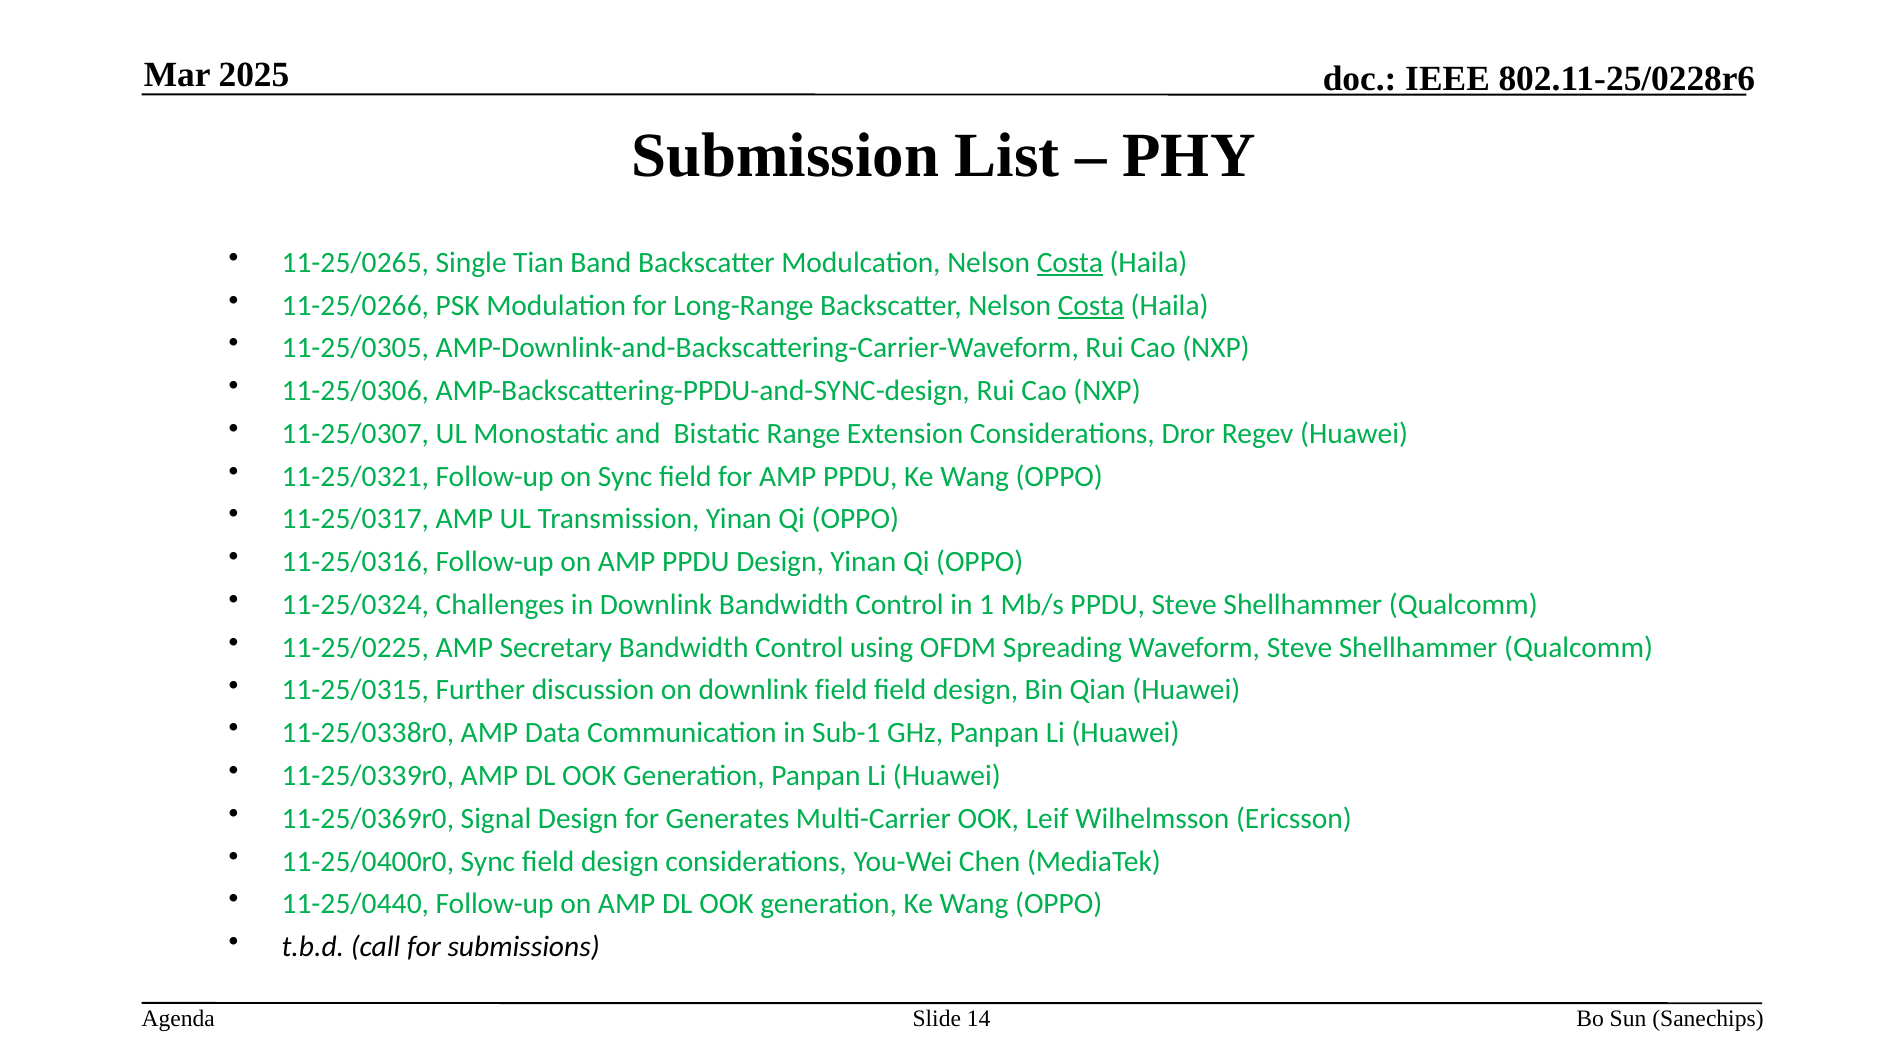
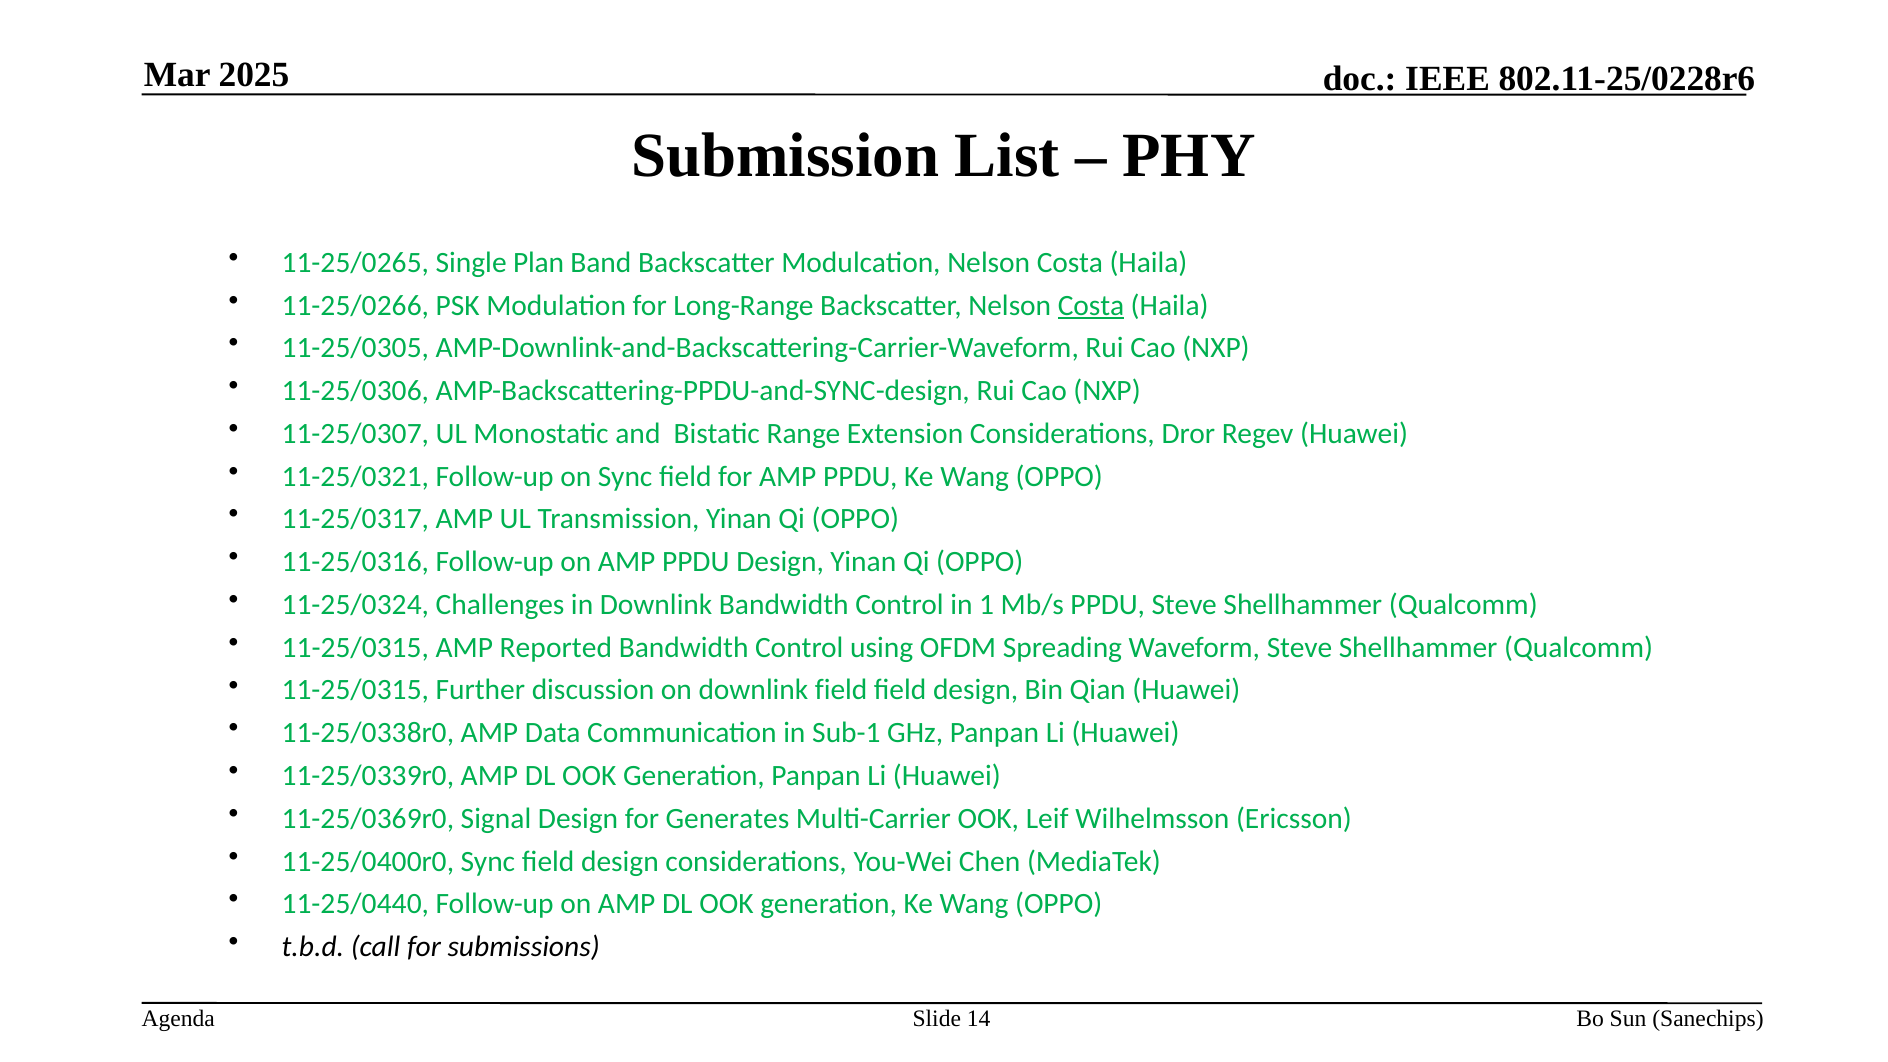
Tian: Tian -> Plan (539, 263)
Costa underline: present -> none (1070, 263)
11-25/0225: 11-25/0225 -> 11-25/0315 (355, 647)
Secretary: Secretary -> Reported (556, 647)
